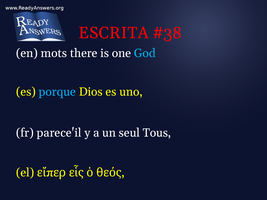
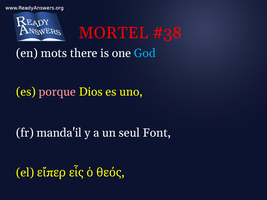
ESCRITA: ESCRITA -> MORTEL (114, 33)
porque colour: light blue -> pink (57, 92)
parece'il: parece'il -> manda'il (59, 133)
Tous: Tous -> Font (157, 133)
